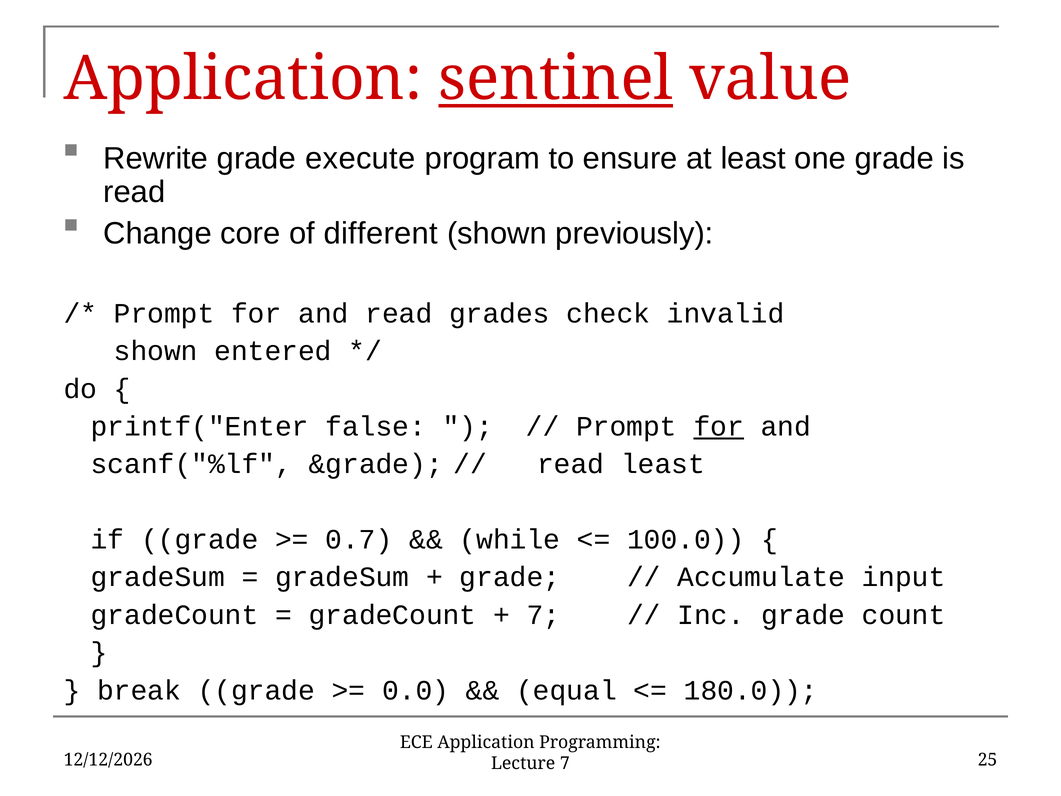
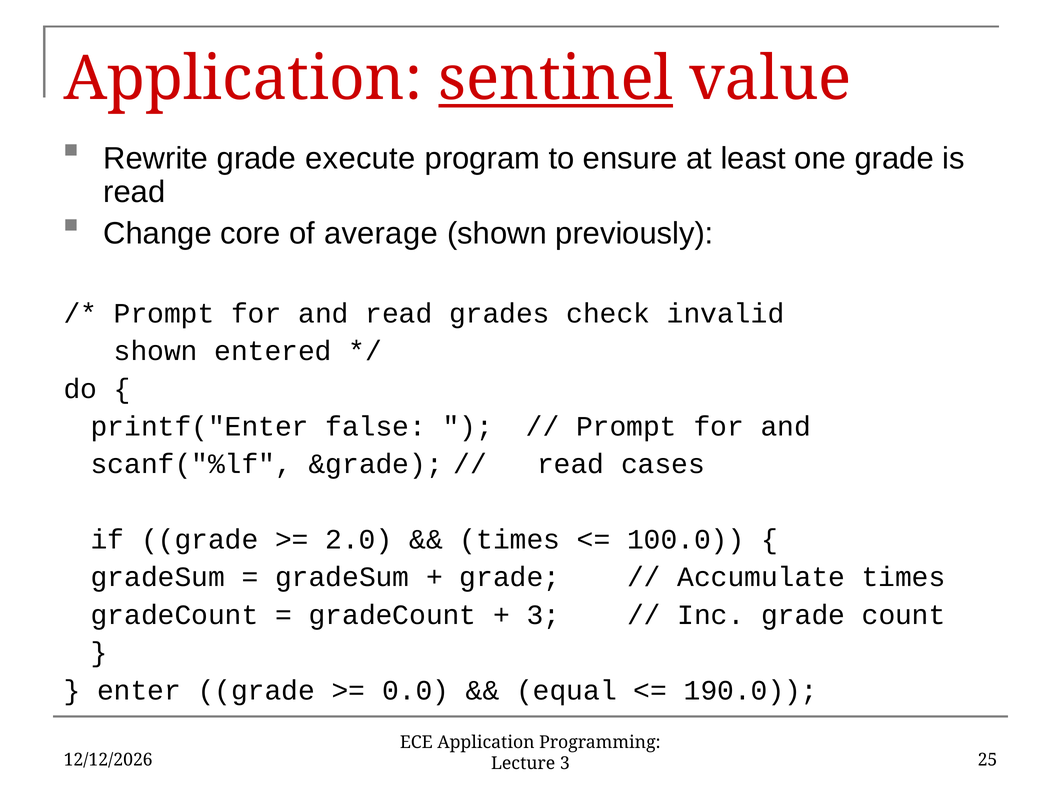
different: different -> average (381, 233)
for underline: present -> none (719, 426)
read least: least -> cases (663, 464)
0.7: 0.7 -> 2.0 (359, 539)
while: while -> times (510, 539)
Accumulate input: input -> times (904, 577)
7: 7 -> 3 (543, 615)
break: break -> enter (139, 690)
180.0: 180.0 -> 190.0 (751, 690)
Lecture 7: 7 -> 3 (565, 763)
